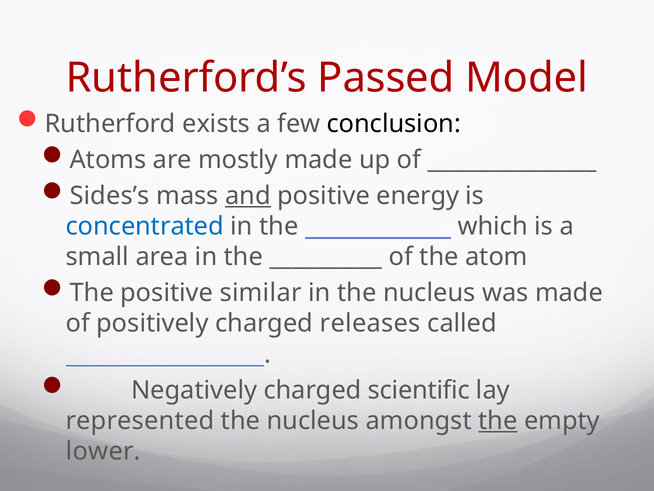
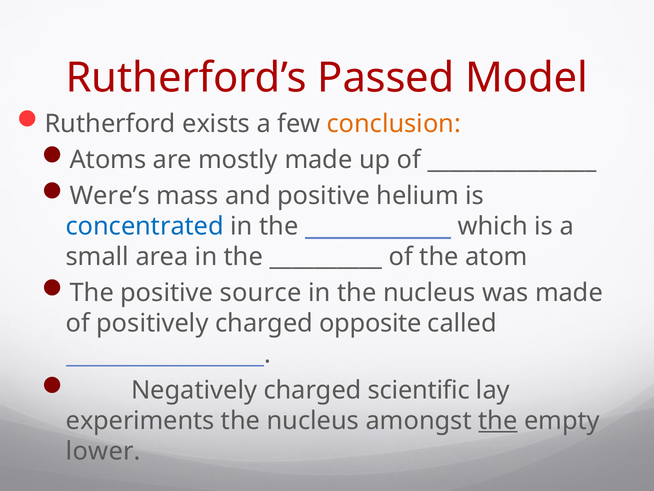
conclusion colour: black -> orange (394, 124)
Sides’s: Sides’s -> Were’s (110, 196)
and underline: present -> none (248, 196)
energy: energy -> helium (418, 196)
similar: similar -> source (261, 293)
releases: releases -> opposite (370, 323)
represented: represented -> experiments (140, 420)
